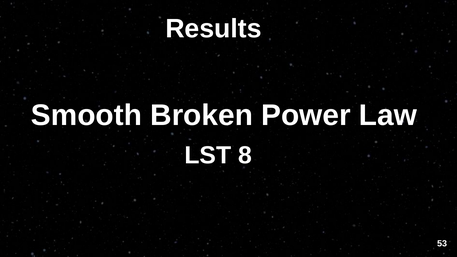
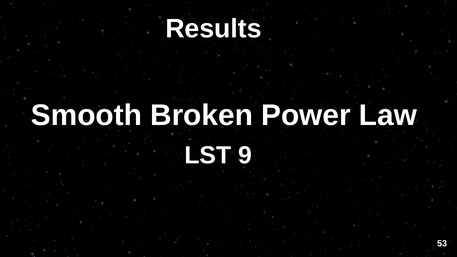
8: 8 -> 9 (245, 155)
